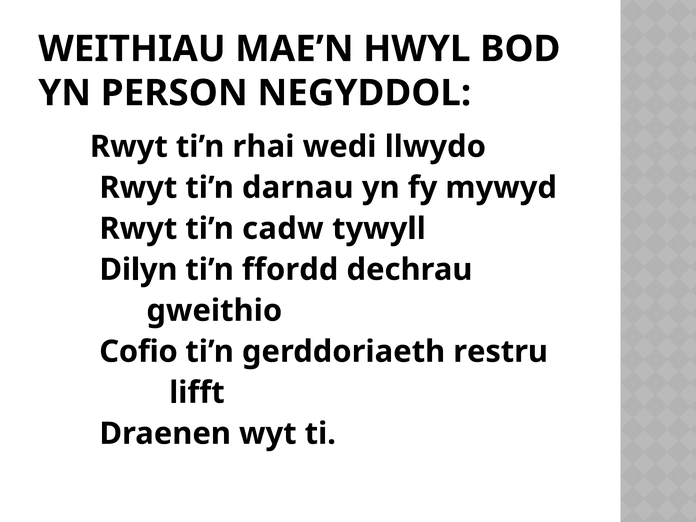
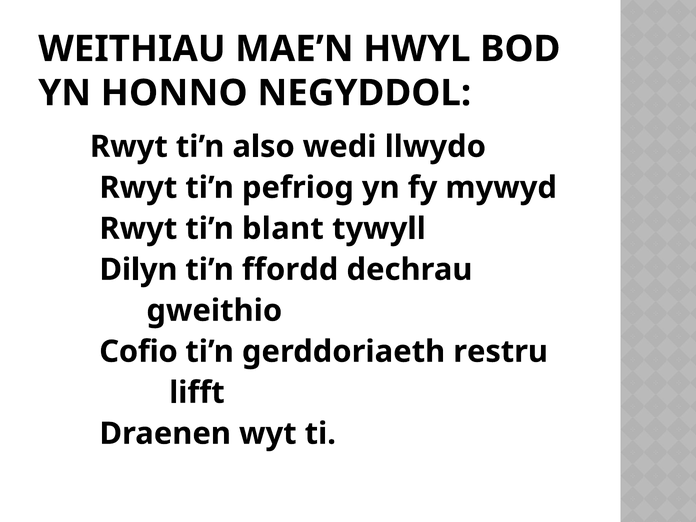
PERSON: PERSON -> HONNO (174, 93)
rhai: rhai -> also (264, 147)
darnau: darnau -> pefriog (298, 188)
cadw: cadw -> blant (283, 229)
